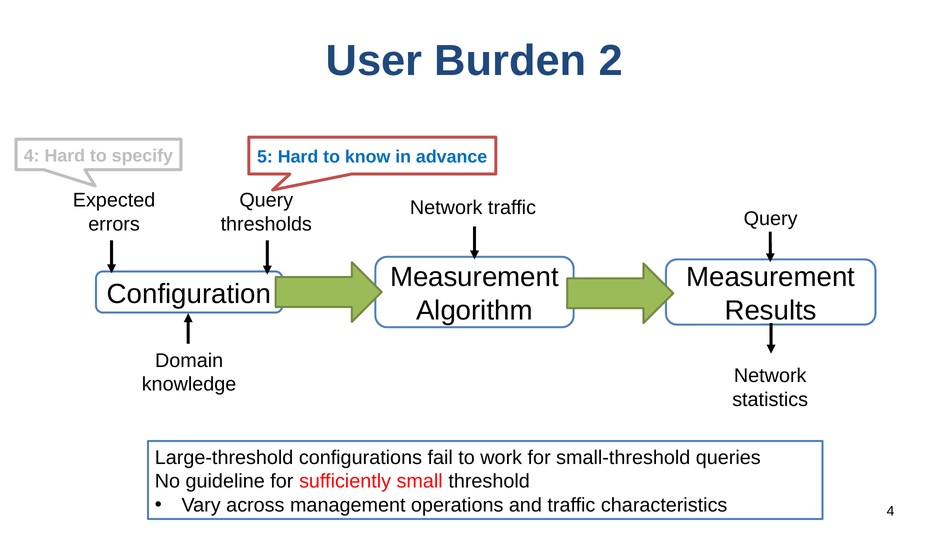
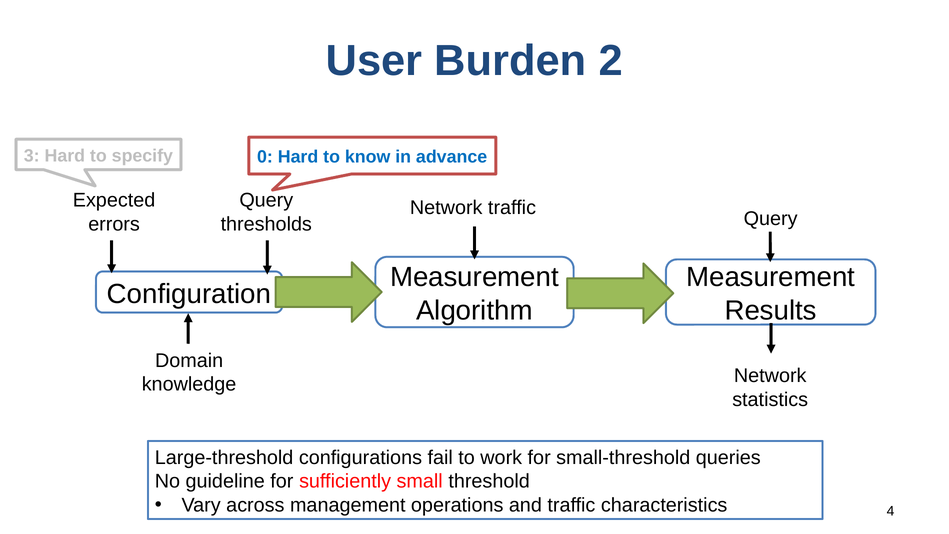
4: 4 -> 3 (32, 156)
5: 5 -> 0 (265, 157)
